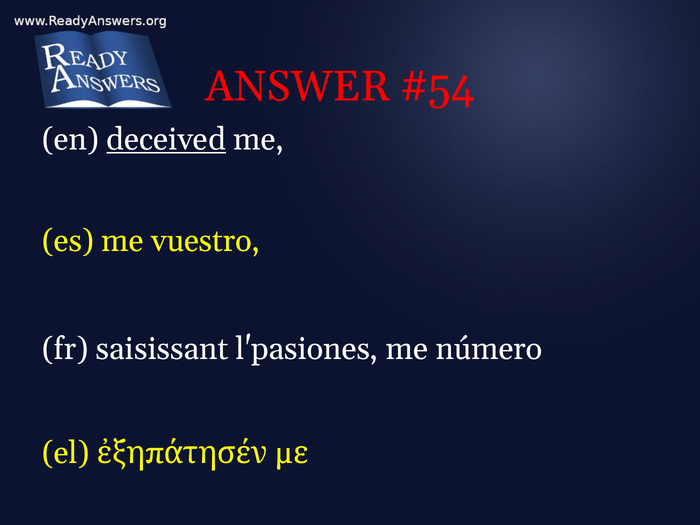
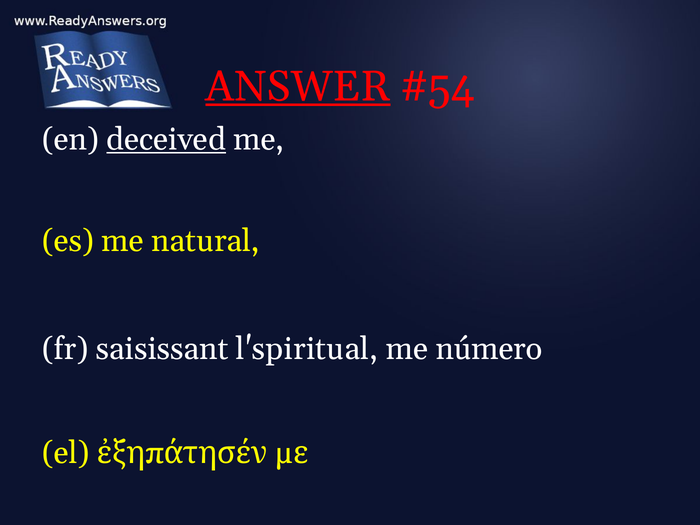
ANSWER underline: none -> present (298, 86)
vuestro: vuestro -> natural (206, 241)
l'pasiones: l'pasiones -> l'spiritual (307, 349)
